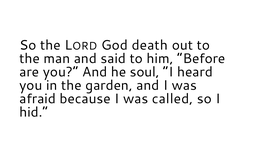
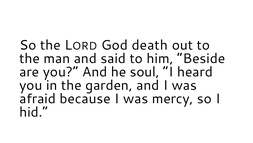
Before: Before -> Beside (201, 58)
called: called -> mercy (173, 98)
